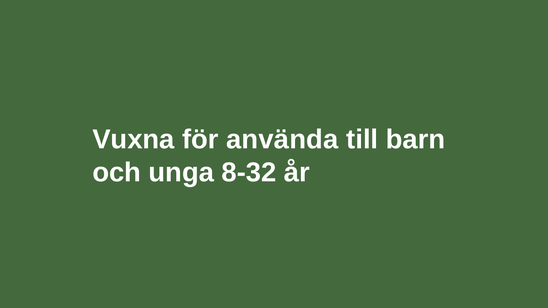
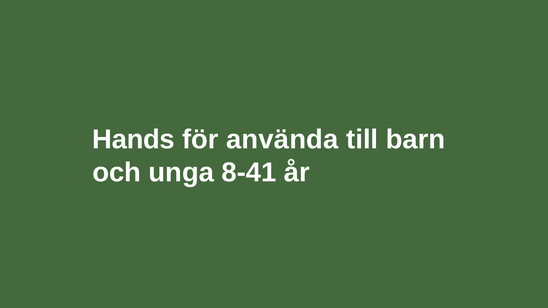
Vuxna: Vuxna -> Hands (134, 140)
8-32: 8-32 -> 8-41 (249, 172)
